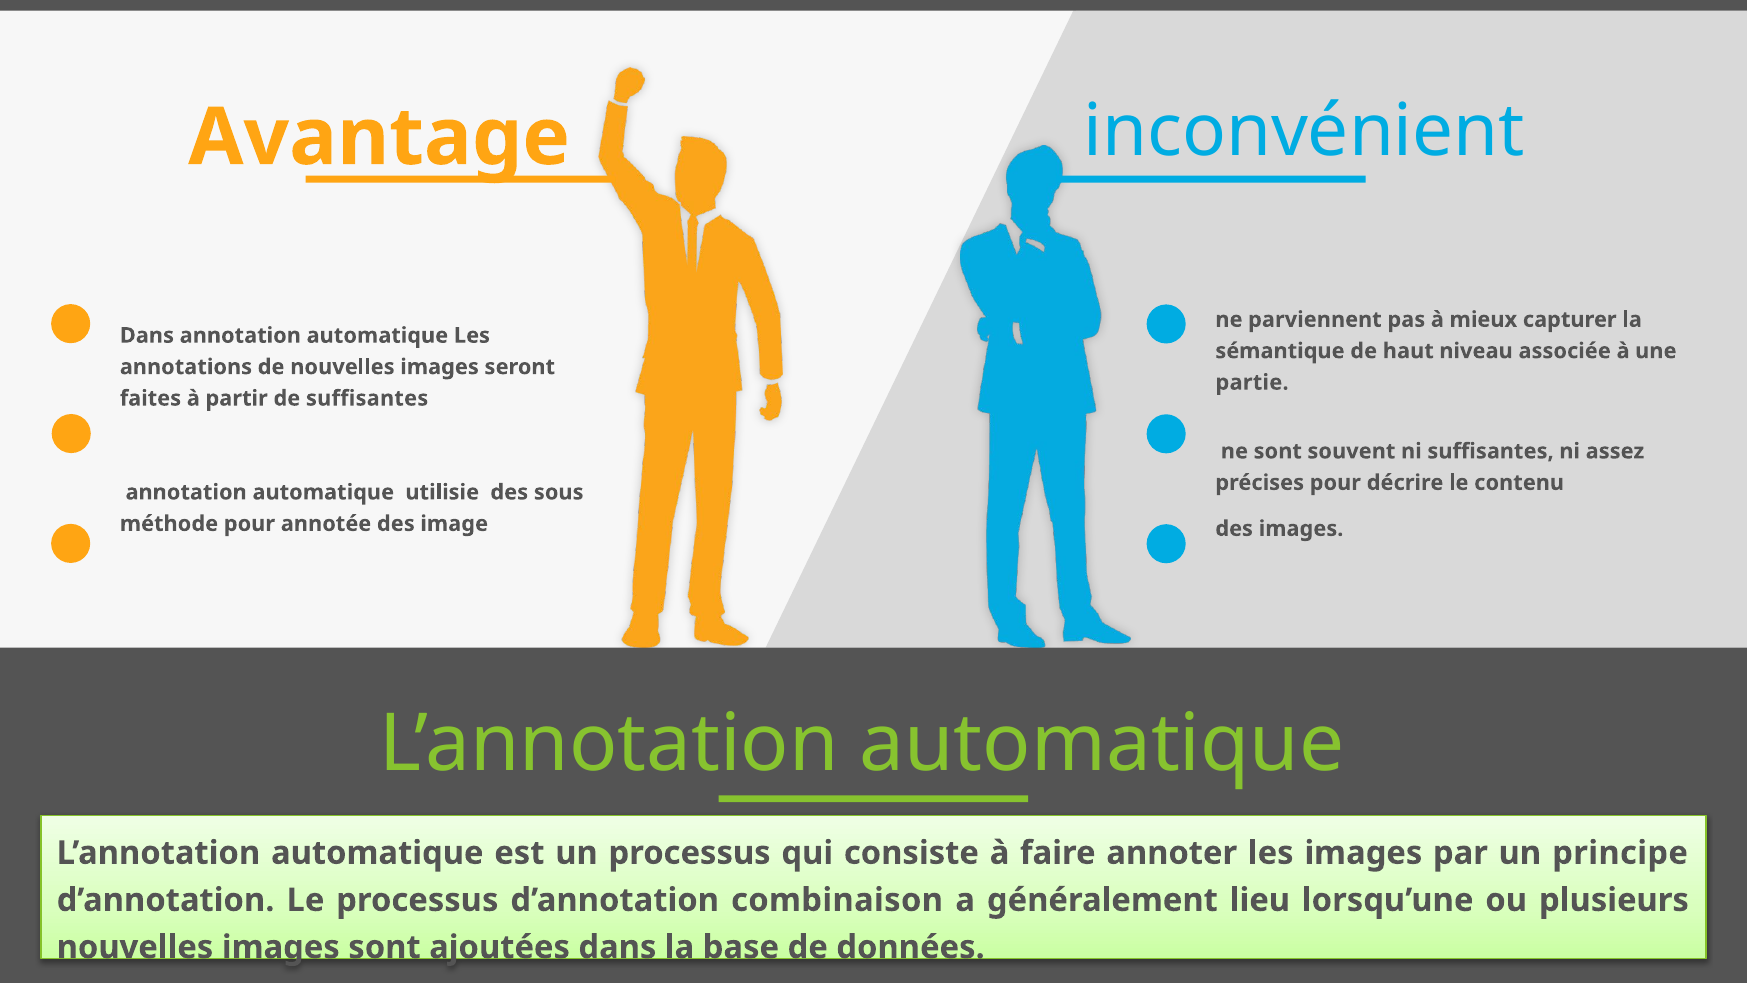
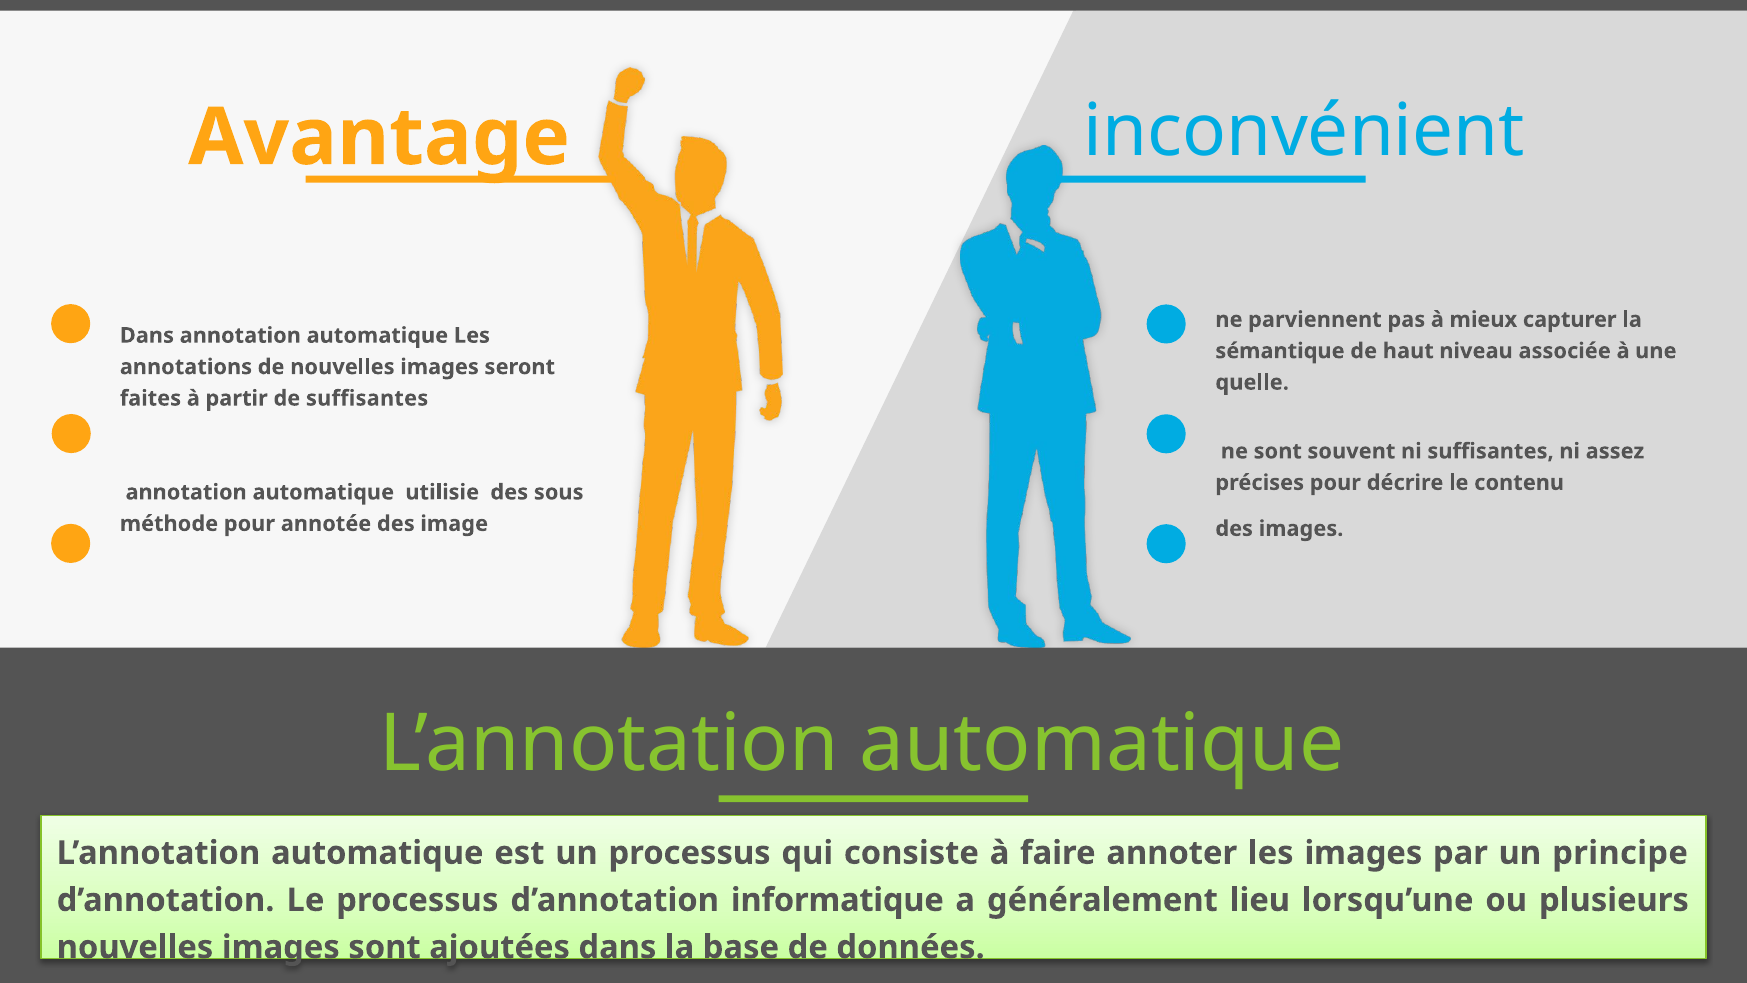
partie: partie -> quelle (1252, 382)
combinaison: combinaison -> informatique (837, 900)
